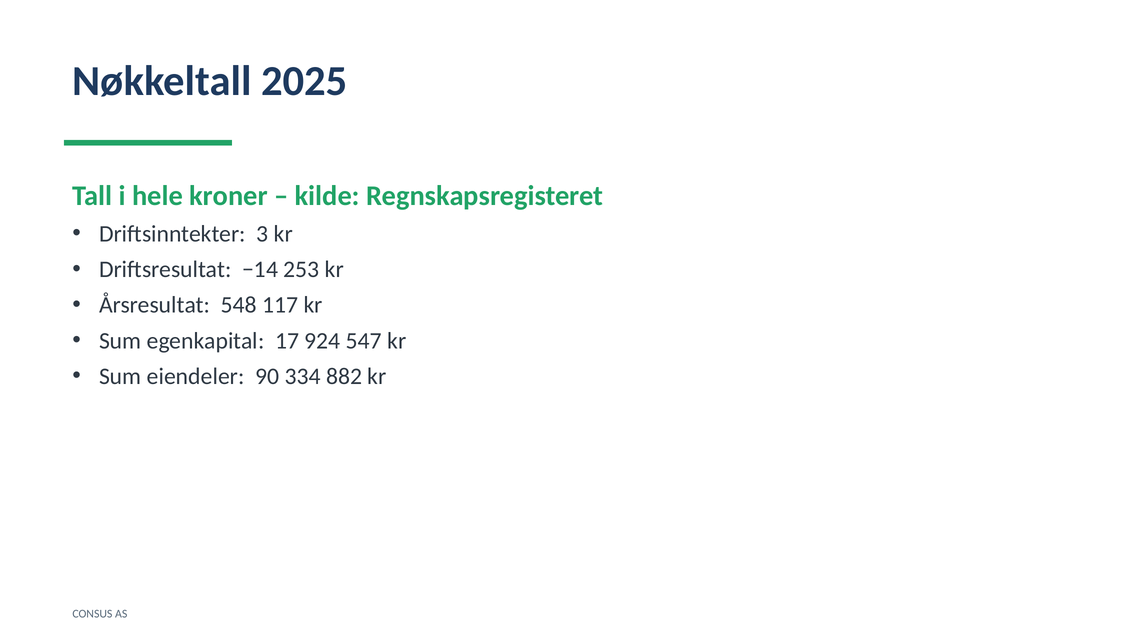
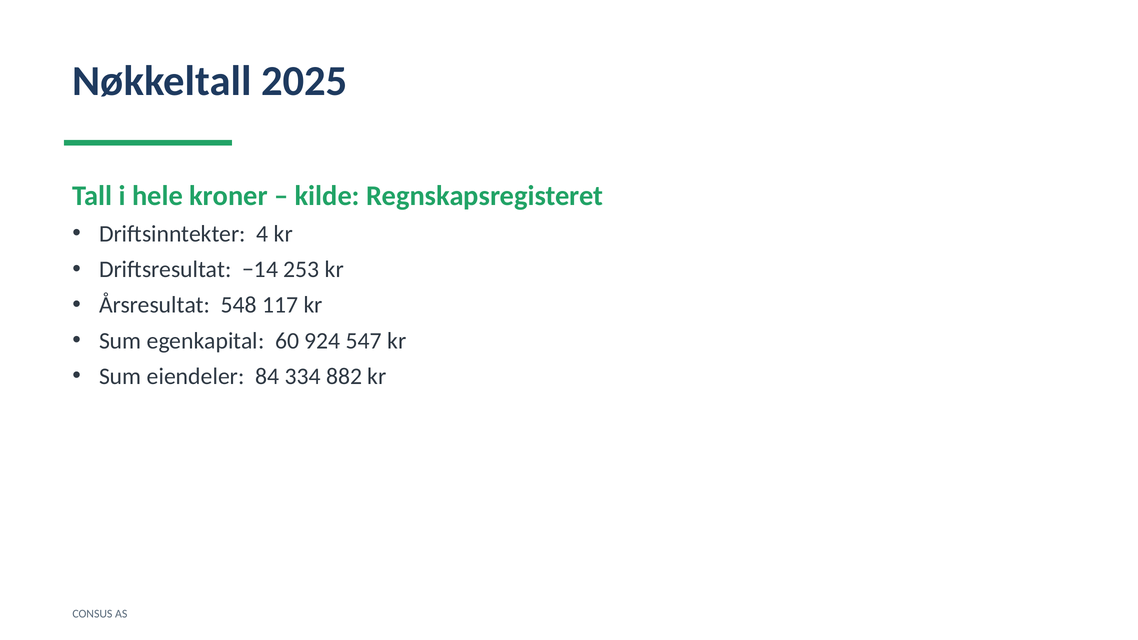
3: 3 -> 4 (262, 234)
17: 17 -> 60 (287, 341)
90: 90 -> 84 (267, 376)
